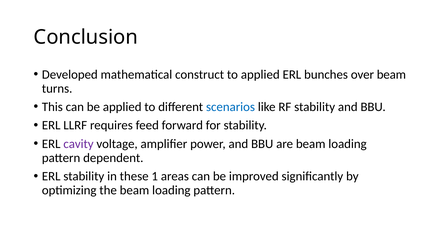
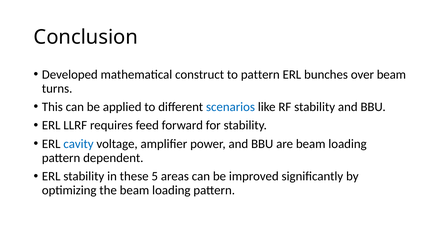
to applied: applied -> pattern (260, 75)
cavity colour: purple -> blue (78, 144)
1: 1 -> 5 (155, 176)
